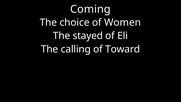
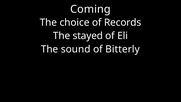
Women: Women -> Records (123, 22)
calling: calling -> sound (76, 49)
Toward: Toward -> Bitterly (123, 49)
